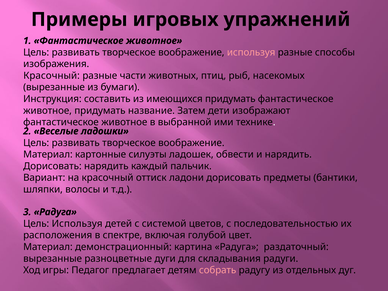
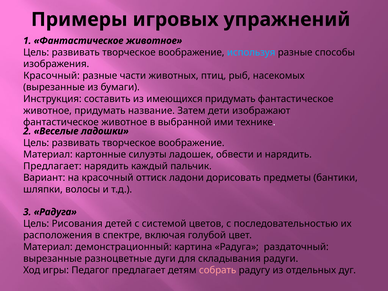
используя colour: pink -> light blue (251, 52)
Дорисовать: Дорисовать -> Предлагает (52, 166)
Цель Используя: Используя -> Рисования (77, 224)
